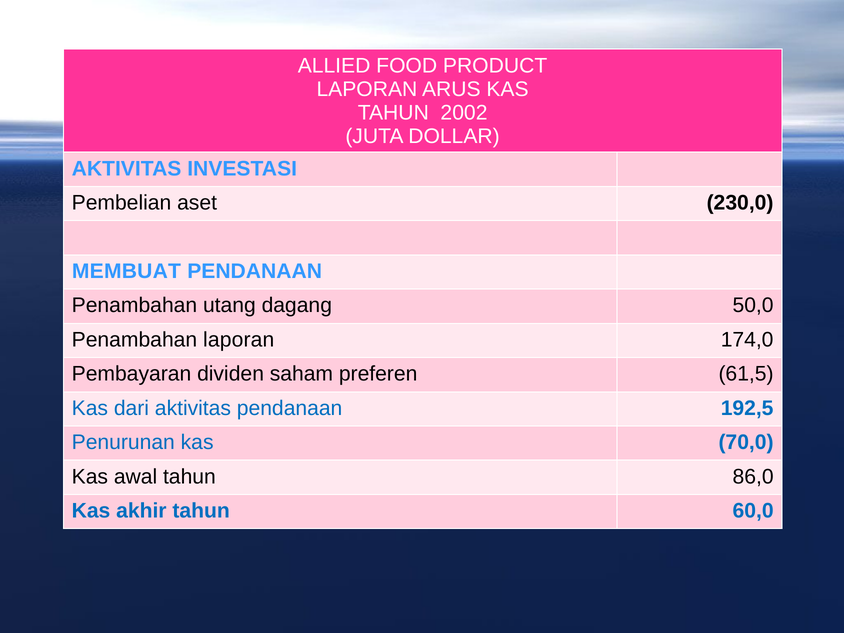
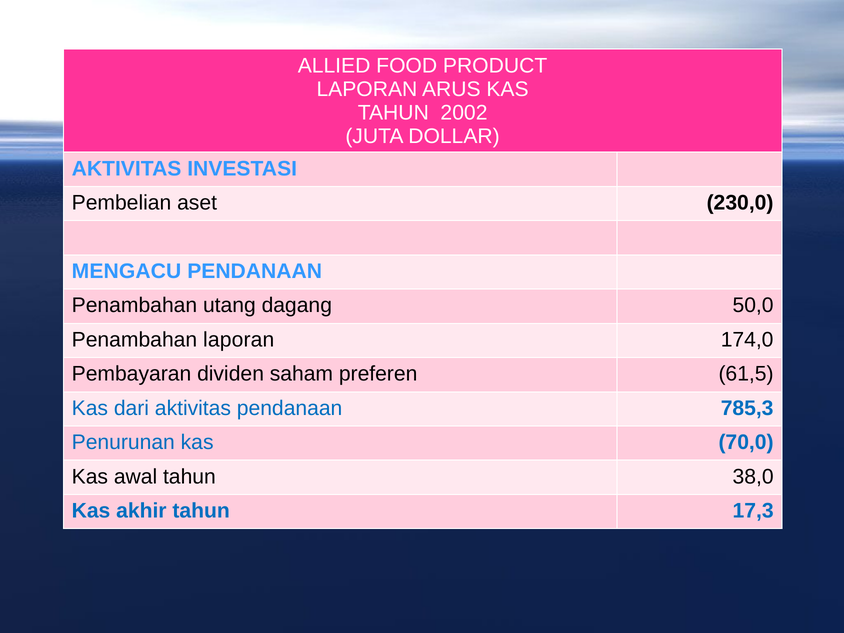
MEMBUAT: MEMBUAT -> MENGACU (127, 271)
192,5: 192,5 -> 785,3 (747, 408)
86,0: 86,0 -> 38,0 (753, 477)
60,0: 60,0 -> 17,3 (753, 511)
